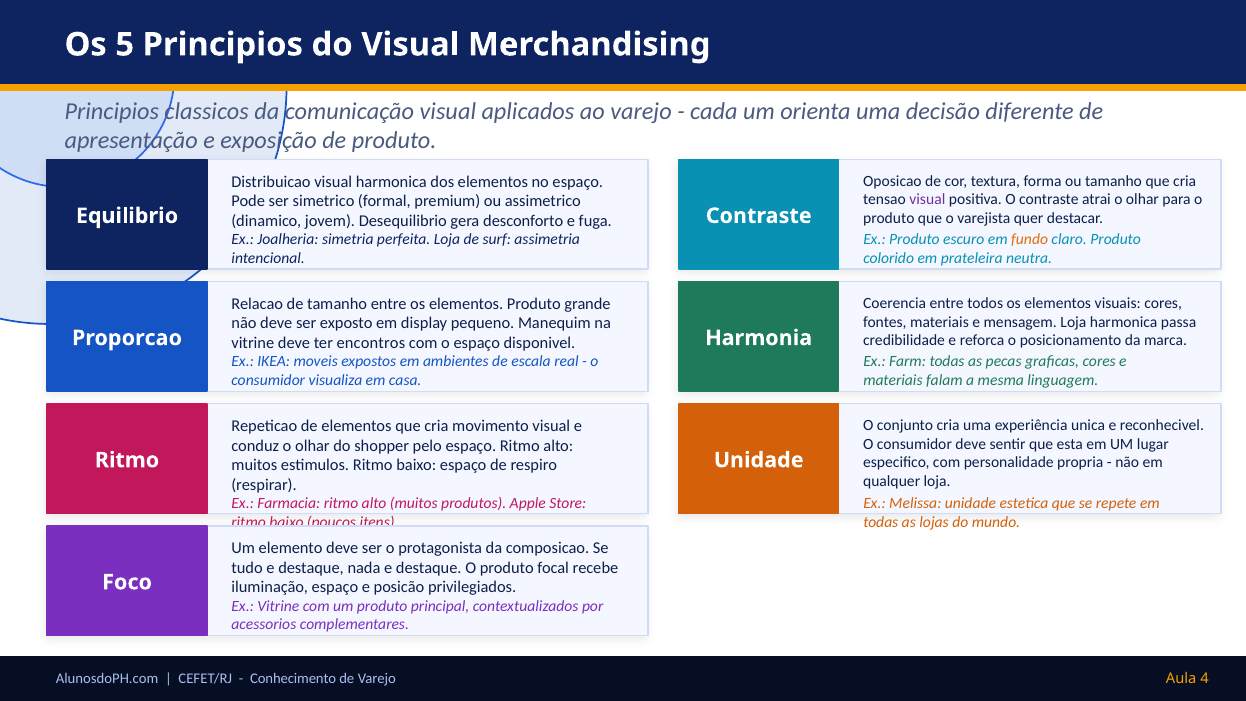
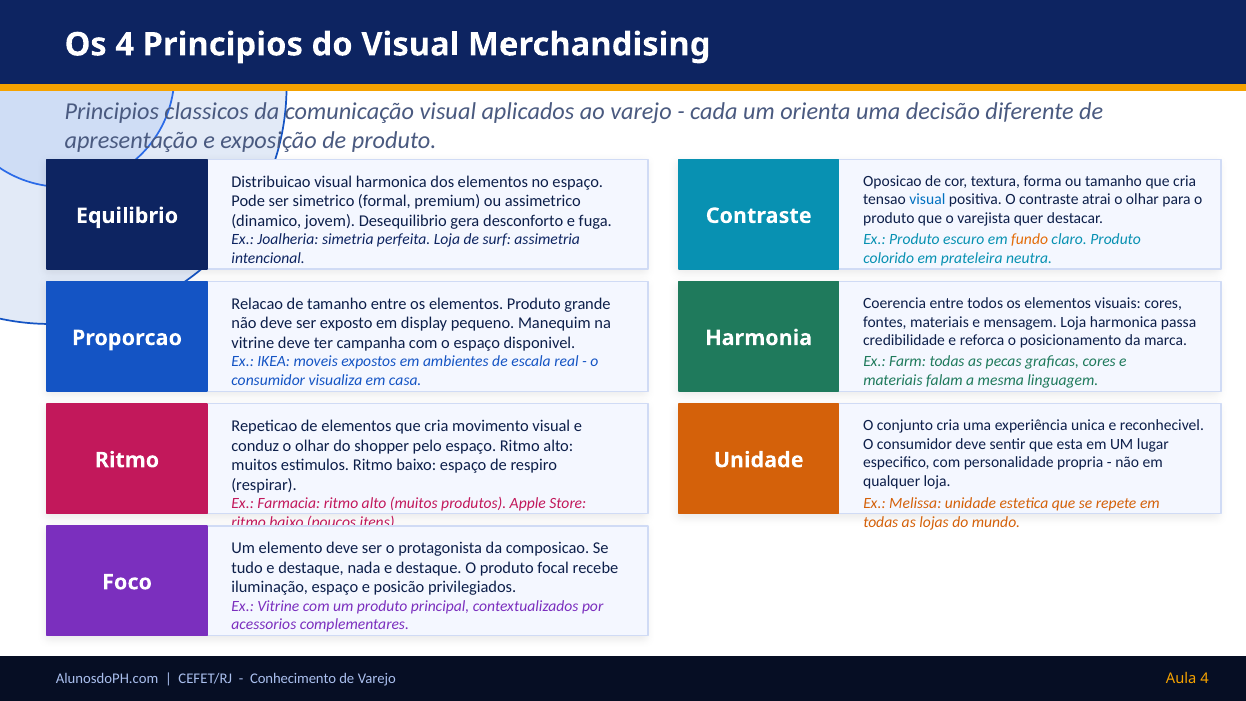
Os 5: 5 -> 4 (125, 45)
visual colour: purple -> blue (927, 200)
encontros: encontros -> campanha (371, 343)
